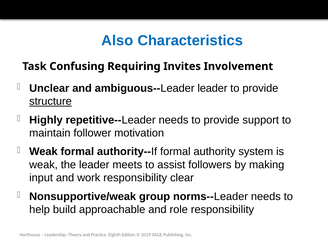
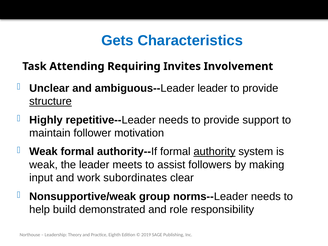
Also: Also -> Gets (117, 41)
Confusing: Confusing -> Attending (77, 66)
authority underline: none -> present (215, 152)
work responsibility: responsibility -> subordinates (135, 178)
approachable: approachable -> demonstrated (112, 210)
